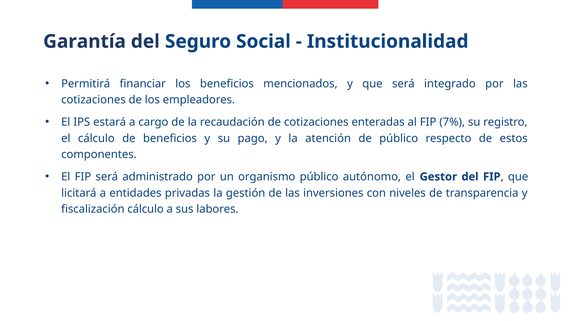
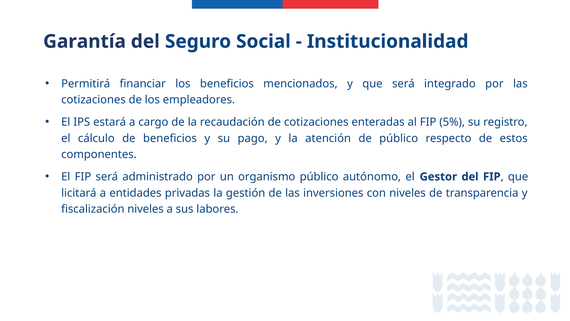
7%: 7% -> 5% (452, 122)
fiscalización cálculo: cálculo -> niveles (146, 209)
